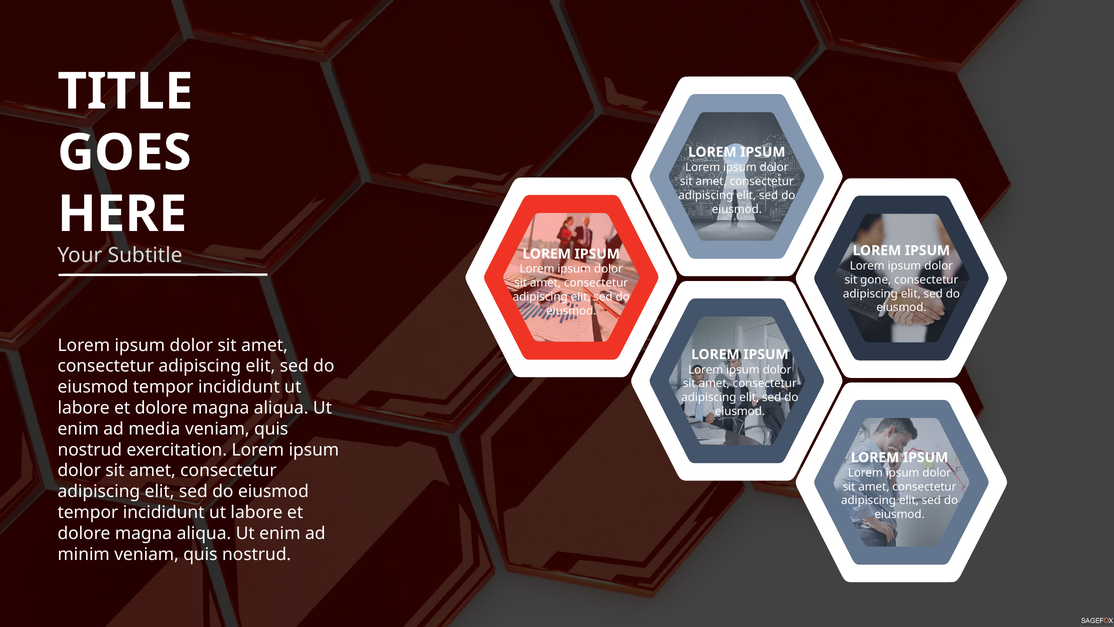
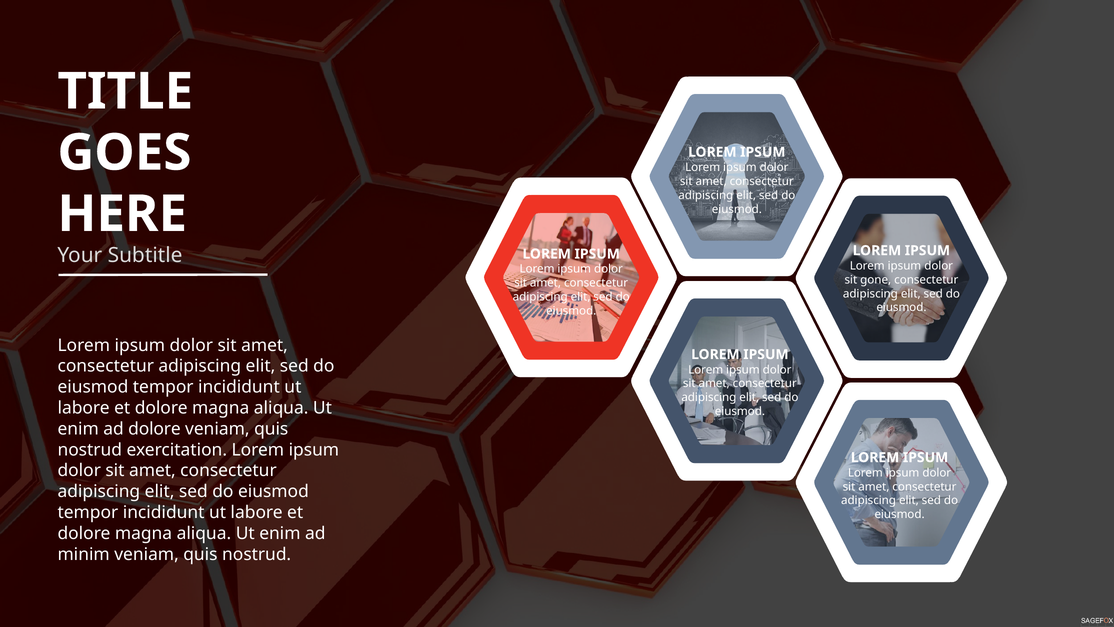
ad media: media -> dolore (154, 429)
